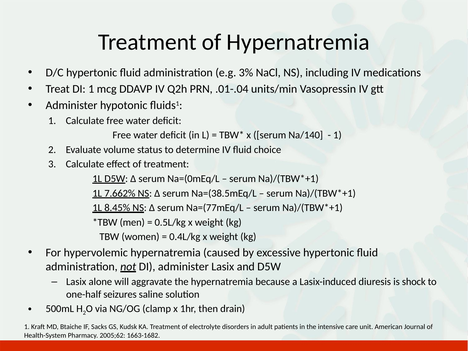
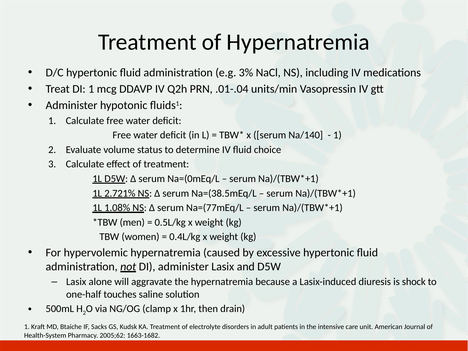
7.662%: 7.662% -> 2.721% (120, 193)
8.45%: 8.45% -> 1.08% (117, 208)
seizures: seizures -> touches (120, 294)
